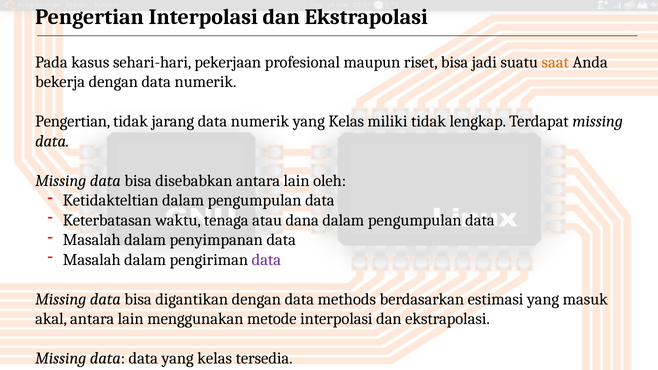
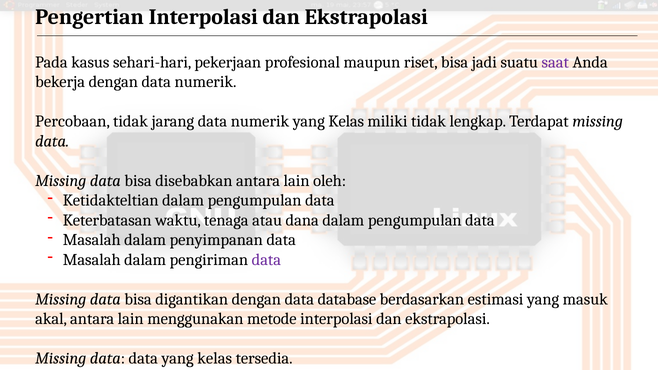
saat colour: orange -> purple (555, 62)
Pengertian: Pengertian -> Percobaan (73, 122)
methods: methods -> database (347, 299)
